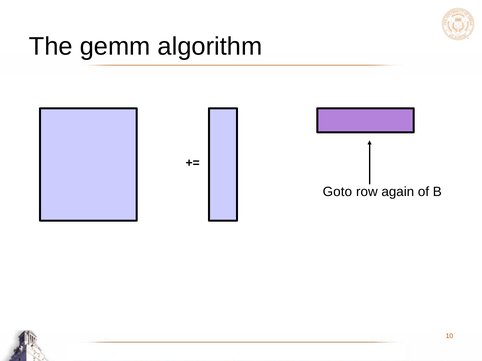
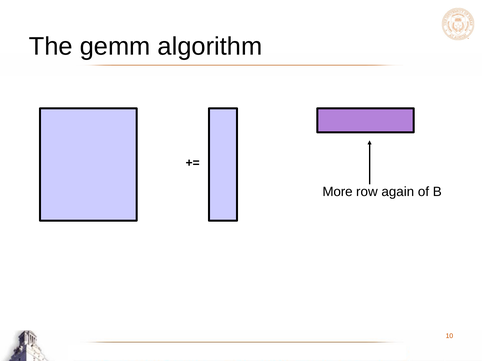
Goto: Goto -> More (338, 192)
